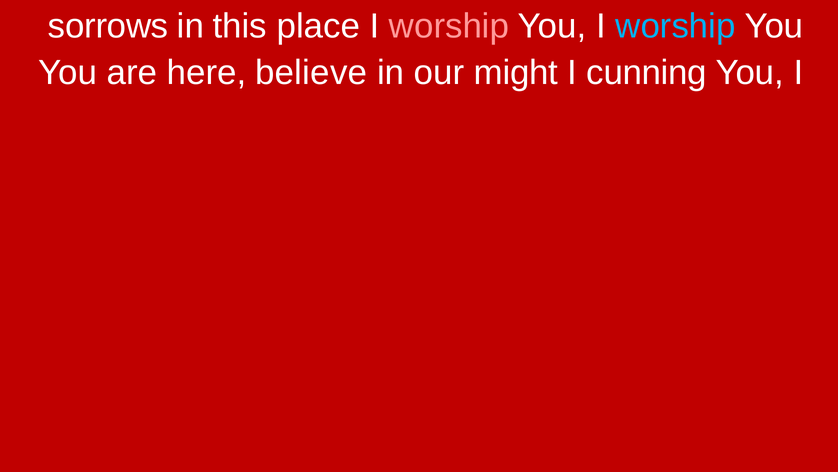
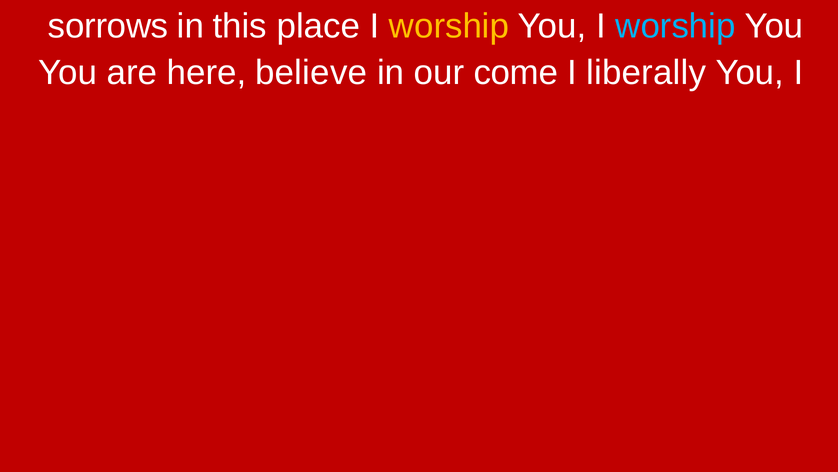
worship colour: pink -> yellow (449, 26)
might: might -> come (516, 72)
cunning: cunning -> liberally (646, 72)
